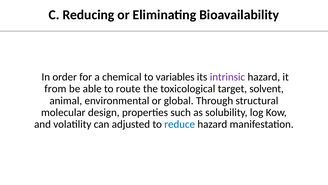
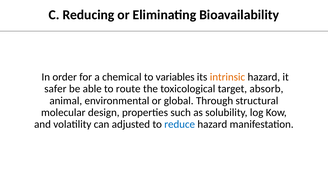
intrinsic colour: purple -> orange (227, 77)
from: from -> safer (55, 89)
solvent: solvent -> absorb (266, 89)
